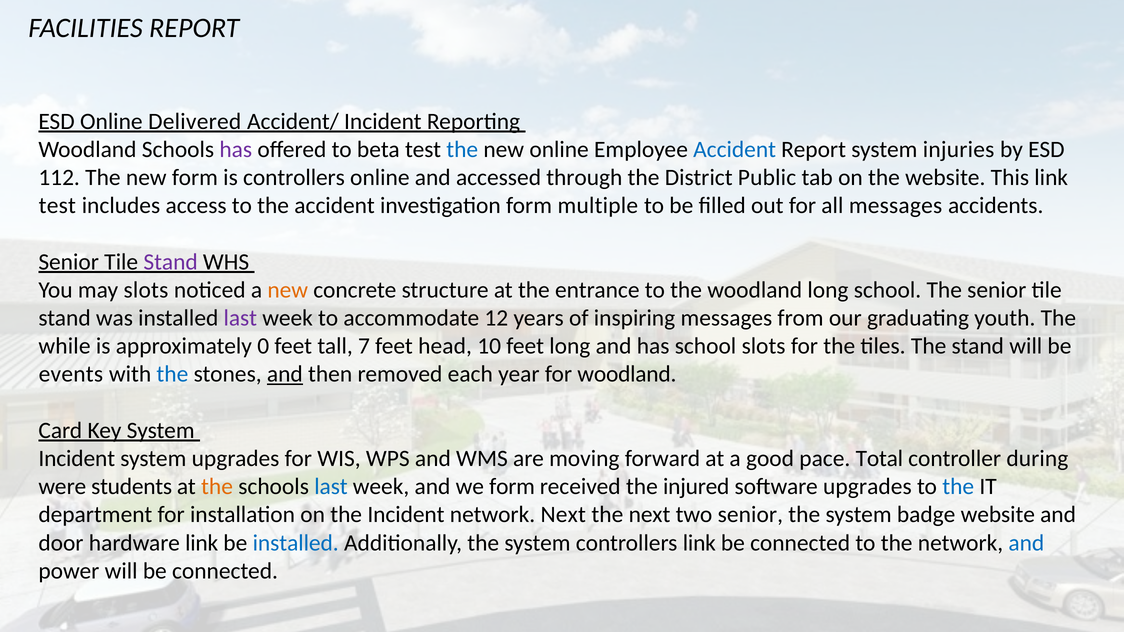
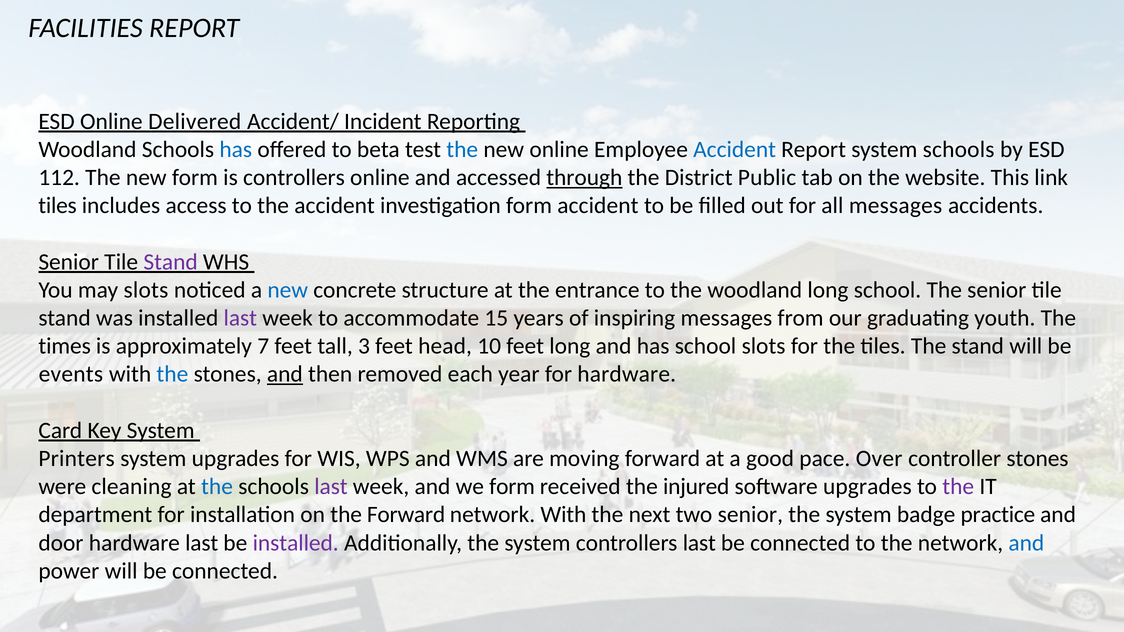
has colour: purple -> blue (236, 149)
system injuries: injuries -> schools (959, 149)
through underline: none -> present (584, 178)
test: test -> tiles (58, 206)
form multiple: multiple -> accident (598, 206)
new colour: orange -> blue (288, 290)
12: 12 -> 15 (496, 318)
while: while -> times (65, 346)
0: 0 -> 7 (263, 346)
7: 7 -> 3 (364, 346)
for woodland: woodland -> hardware (627, 374)
Incident: Incident -> Printers (77, 459)
Total: Total -> Over (879, 459)
controller during: during -> stones (1037, 459)
students: students -> cleaning (131, 487)
the colour: orange -> blue (217, 487)
last colour: blue -> purple (331, 487)
the colour: blue -> purple (958, 487)
the Incident: Incident -> Forward (406, 515)
network Next: Next -> With (563, 515)
badge website: website -> practice (998, 515)
hardware link: link -> last (202, 543)
installed colour: blue -> purple (296, 543)
controllers link: link -> last (699, 543)
